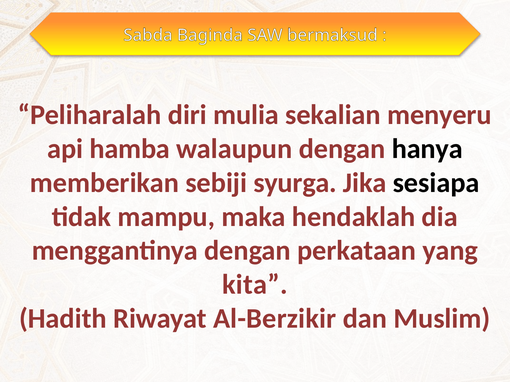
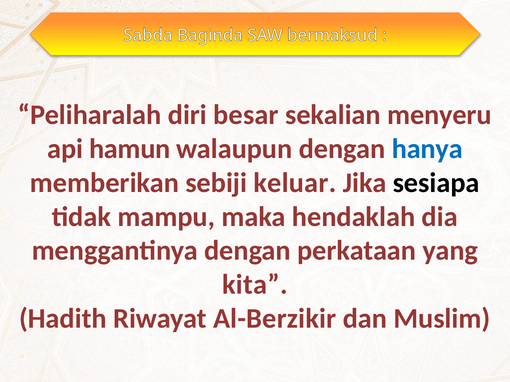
mulia: mulia -> besar (246, 115)
hamba: hamba -> hamun (130, 149)
hanya colour: black -> blue (427, 149)
syurga: syurga -> keluar (295, 183)
